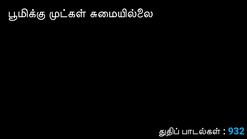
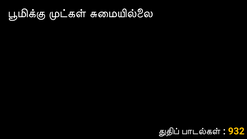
932 colour: light blue -> yellow (236, 131)
